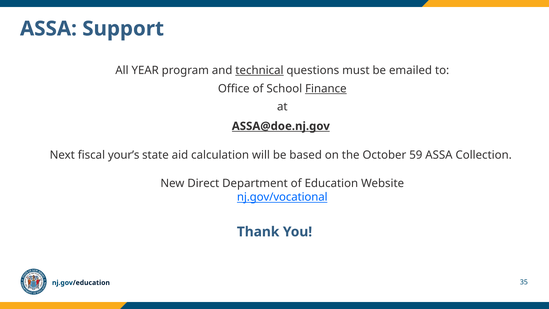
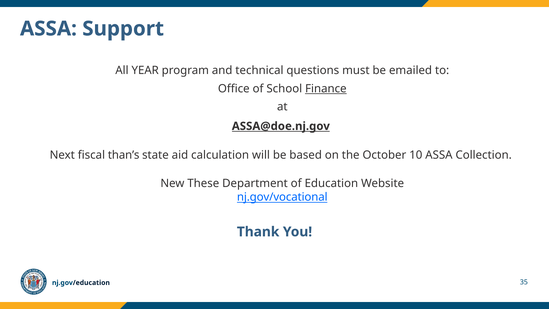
technical underline: present -> none (259, 70)
your’s: your’s -> than’s (124, 155)
59: 59 -> 10 (416, 155)
Direct: Direct -> These (203, 183)
